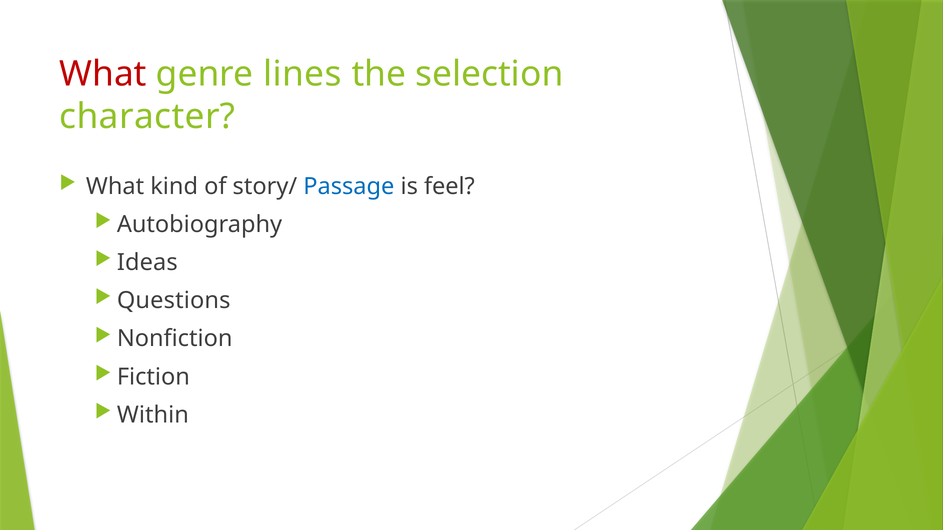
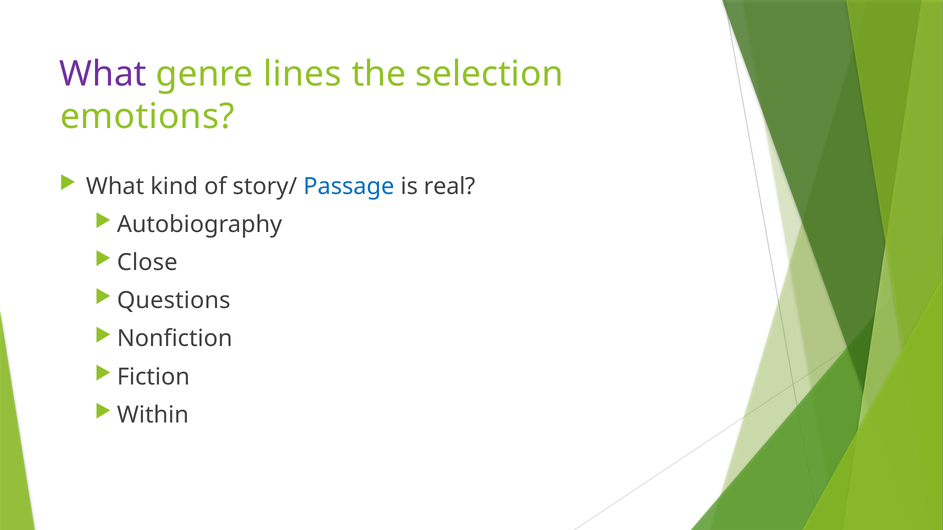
What colour: red -> purple (103, 74)
character: character -> emotions (147, 117)
feel: feel -> real (450, 186)
Ideas: Ideas -> Close (147, 263)
